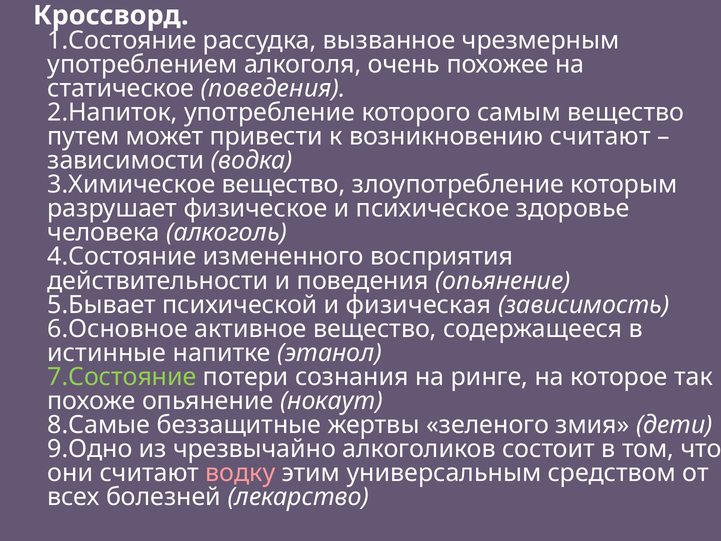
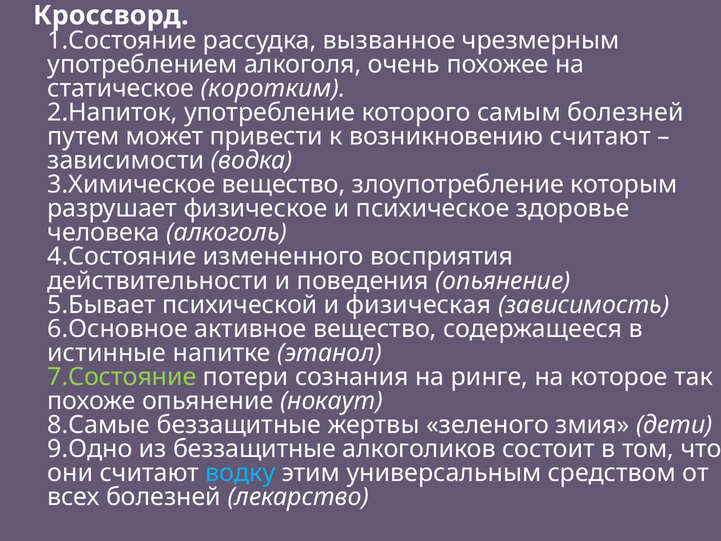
статическое поведения: поведения -> коротким (273, 89)
самым вещество: вещество -> болезней (626, 113)
из чрезвычайно: чрезвычайно -> беззащитные (255, 449)
водку colour: pink -> light blue (240, 473)
